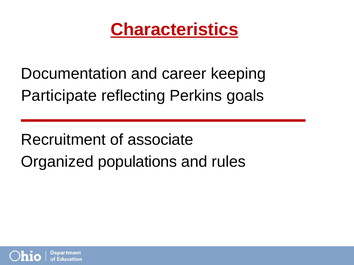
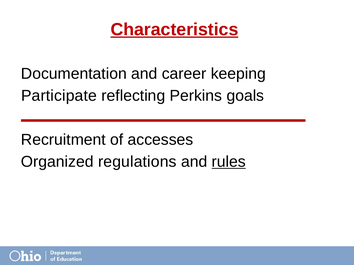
associate: associate -> accesses (160, 140)
populations: populations -> regulations (137, 162)
rules underline: none -> present (229, 162)
